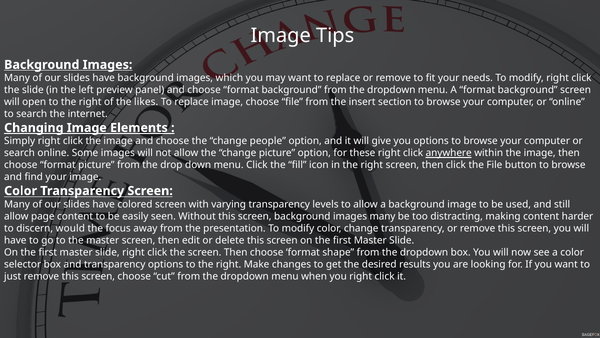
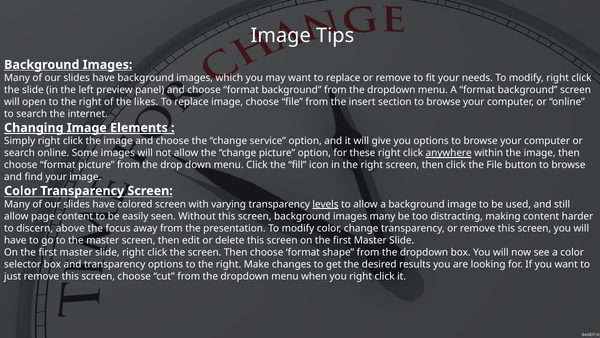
people: people -> service (268, 141)
levels underline: none -> present (325, 204)
would: would -> above (70, 228)
